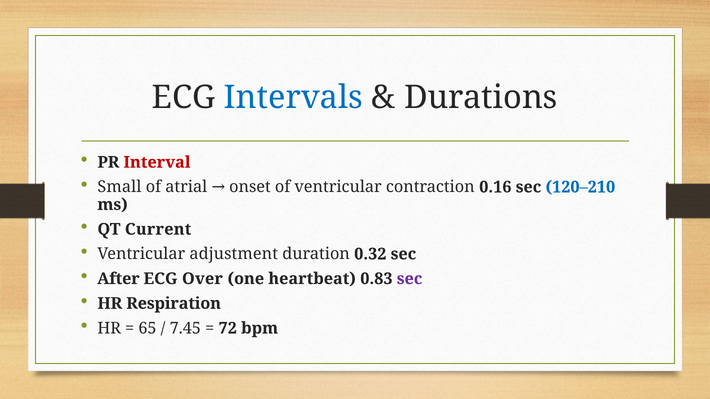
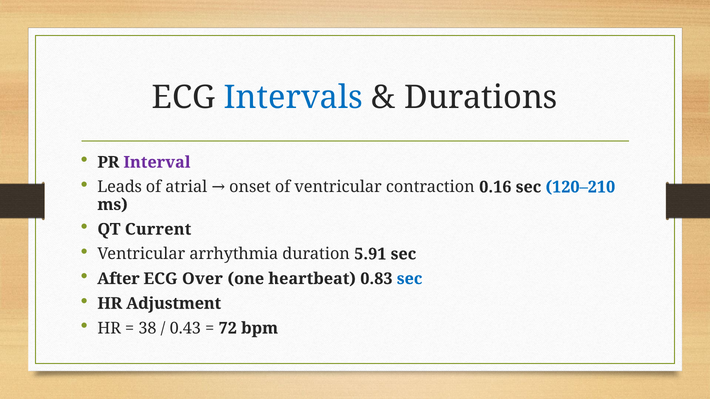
Interval colour: red -> purple (157, 162)
Small: Small -> Leads (120, 187)
adjustment: adjustment -> arrhythmia (234, 254)
0.32: 0.32 -> 5.91 (370, 254)
sec colour: purple -> blue (410, 279)
Respiration: Respiration -> Adjustment (174, 304)
65: 65 -> 38 (147, 328)
7.45: 7.45 -> 0.43 (185, 328)
